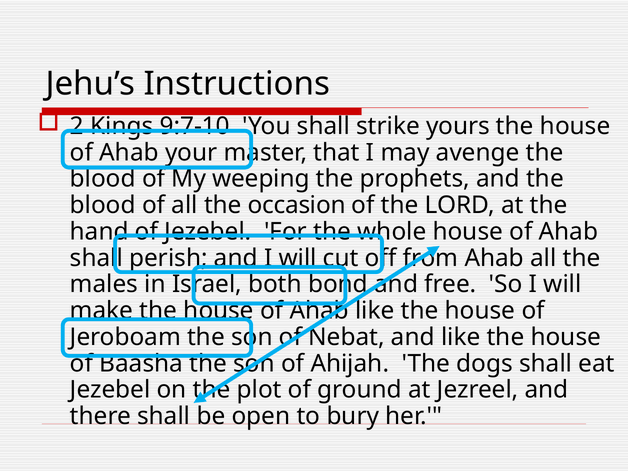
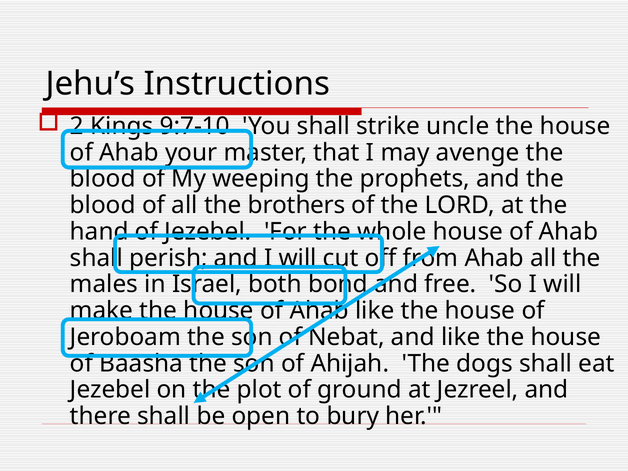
yours: yours -> uncle (458, 126)
occasion: occasion -> brothers (297, 205)
